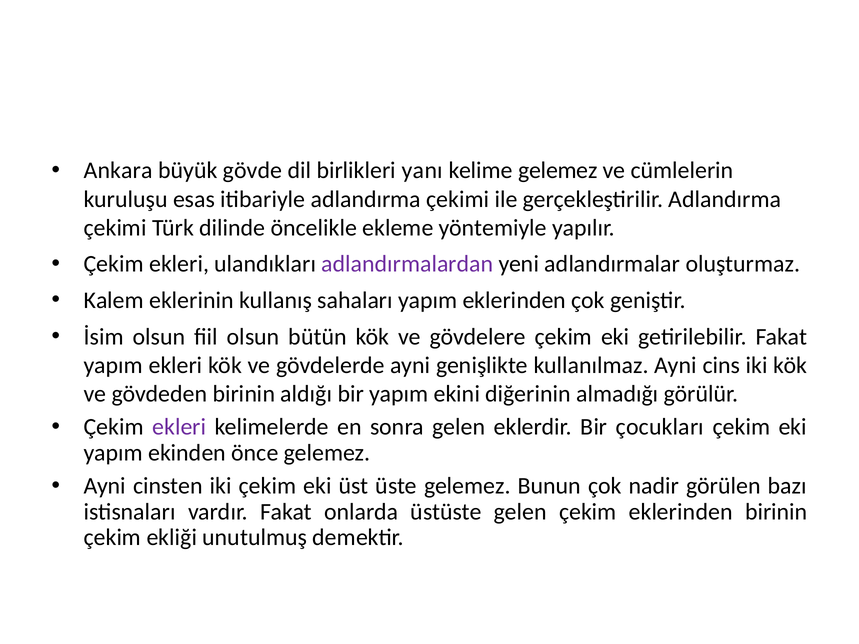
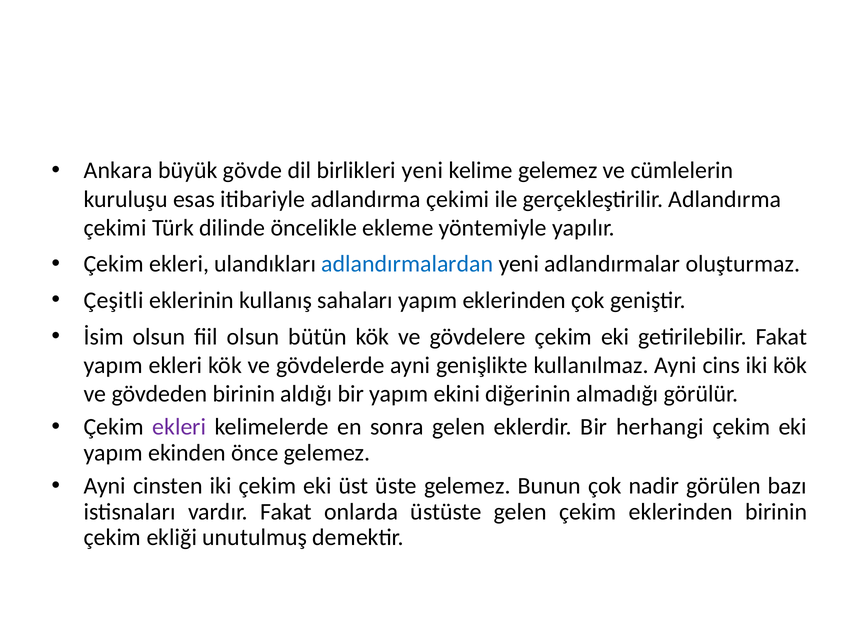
birlikleri yanı: yanı -> yeni (422, 171)
adlandırmalardan colour: purple -> blue (407, 264)
Kalem: Kalem -> Çeşitli (114, 300)
çocukları: çocukları -> herhangi (660, 427)
